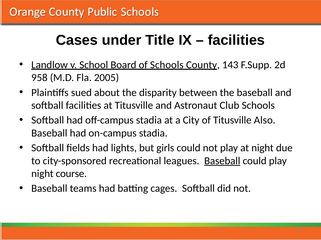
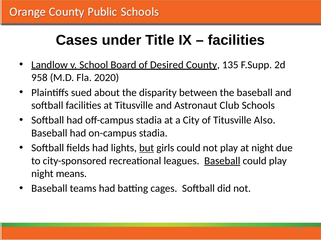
of Schools: Schools -> Desired (167, 65)
143: 143 -> 135 (230, 65)
2005: 2005 -> 2020 (107, 78)
but underline: none -> present (147, 148)
course: course -> means (71, 174)
